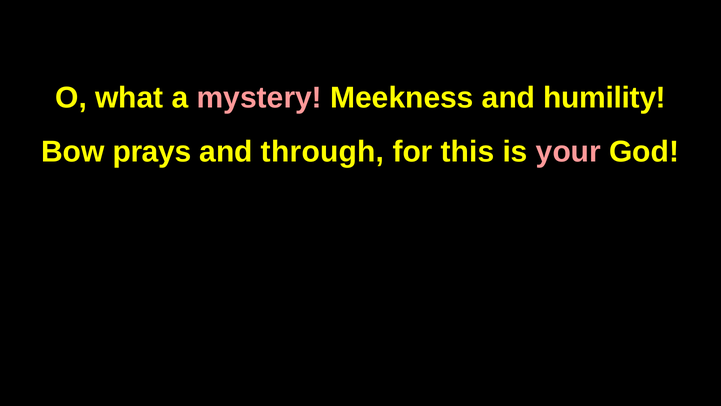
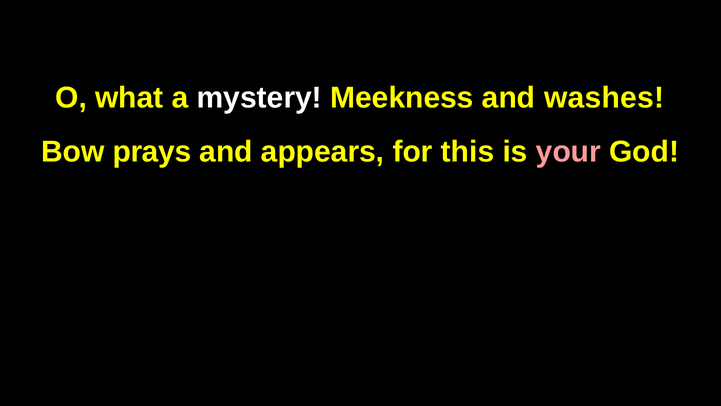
mystery colour: pink -> white (259, 98)
humility: humility -> washes (604, 98)
through: through -> appears (323, 152)
